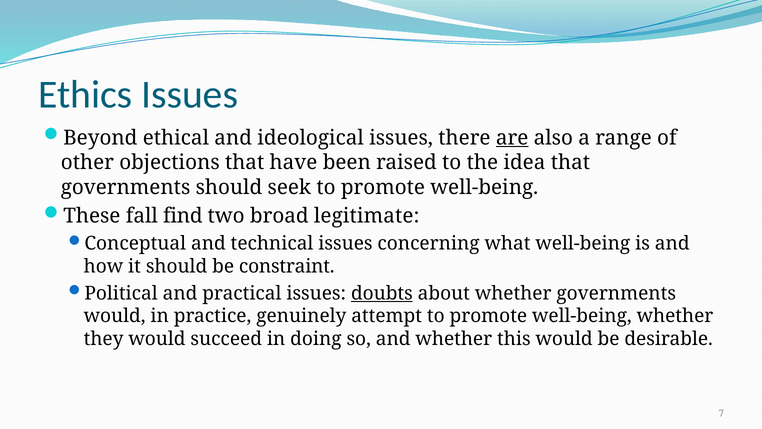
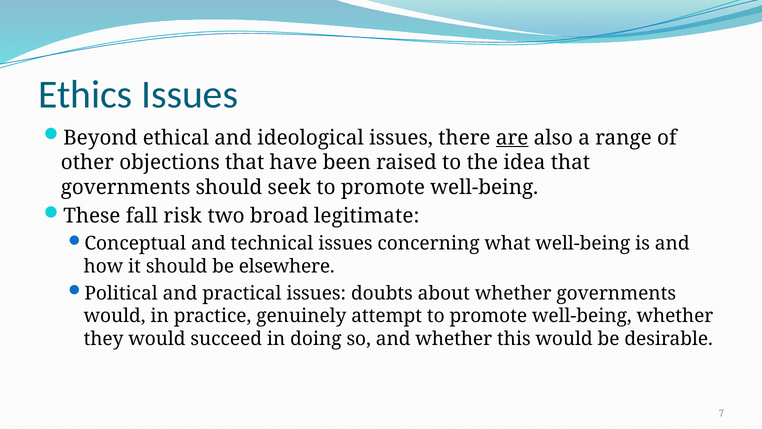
find: find -> risk (183, 216)
constraint: constraint -> elsewhere (287, 266)
doubts underline: present -> none (382, 293)
